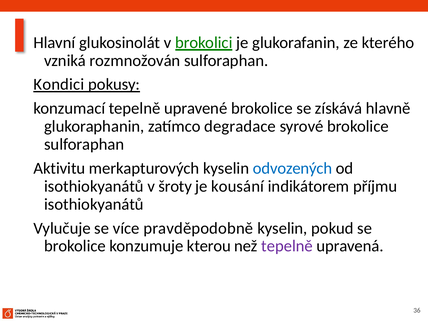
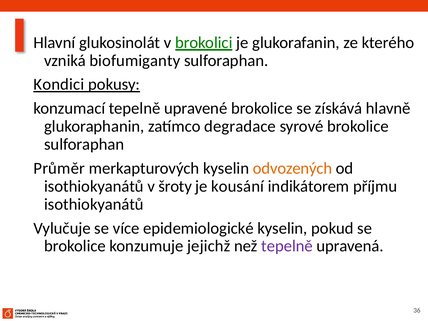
rozmnožován: rozmnožován -> biofumiganty (135, 61)
Aktivitu: Aktivitu -> Průměr (59, 168)
odvozených colour: blue -> orange (293, 168)
pravděpodobně: pravděpodobně -> epidemiologické (198, 228)
kterou: kterou -> jejichž (209, 246)
